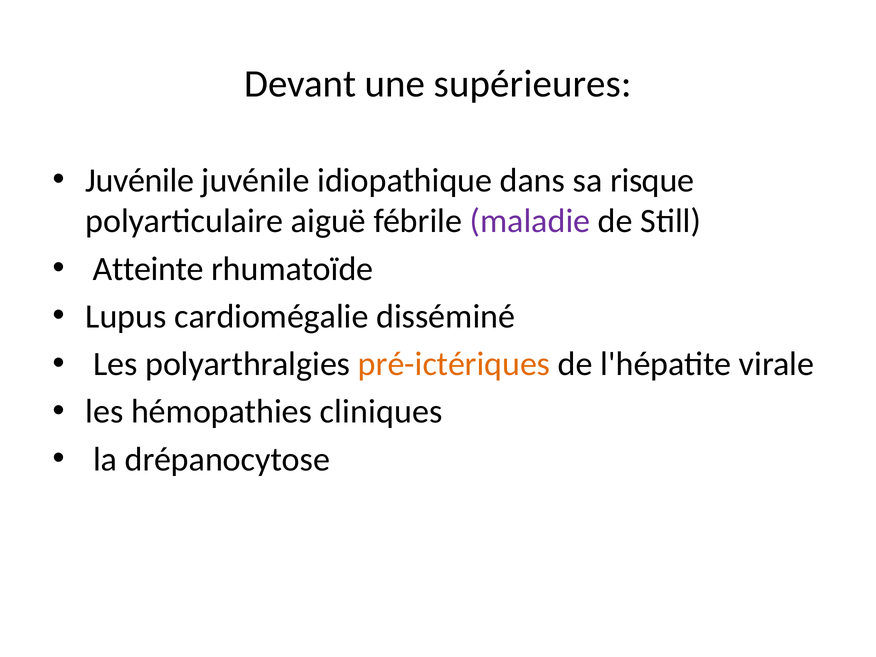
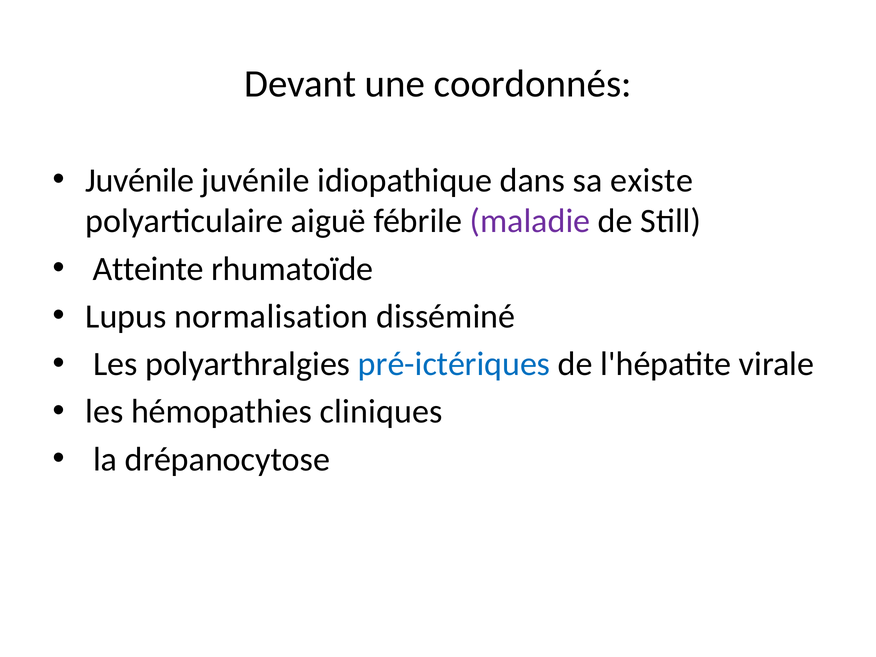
supérieures: supérieures -> coordonnés (533, 84)
risque: risque -> existe (652, 180)
cardiomégalie: cardiomégalie -> normalisation (271, 316)
pré-ictériques colour: orange -> blue (454, 364)
